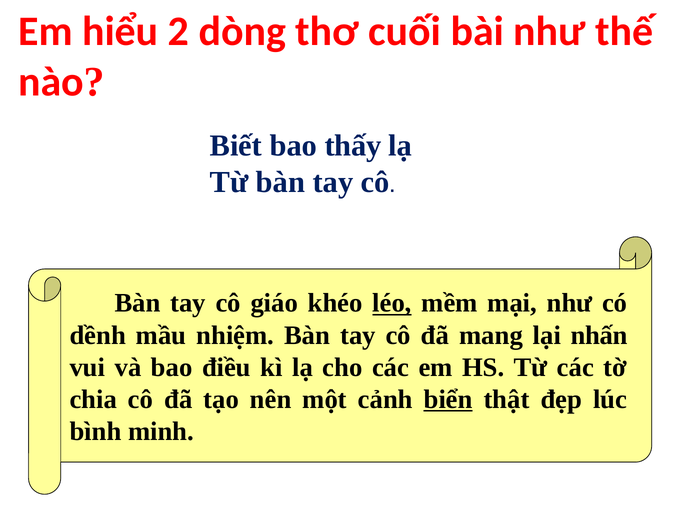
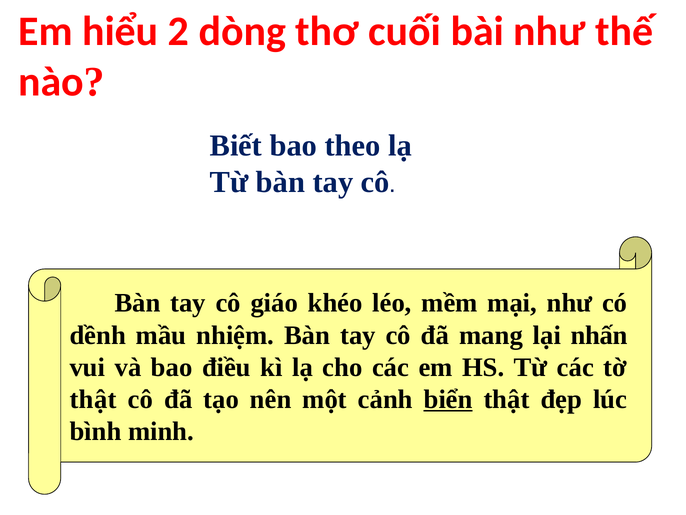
thấy: thấy -> theo (353, 146)
léo underline: present -> none (392, 303)
chia: chia -> thật (93, 399)
